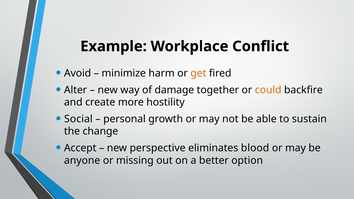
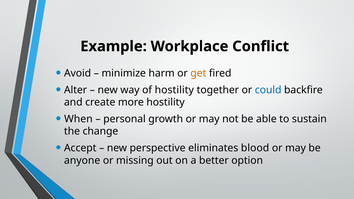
of damage: damage -> hostility (174, 90)
could colour: orange -> blue (268, 90)
Social: Social -> When (78, 119)
